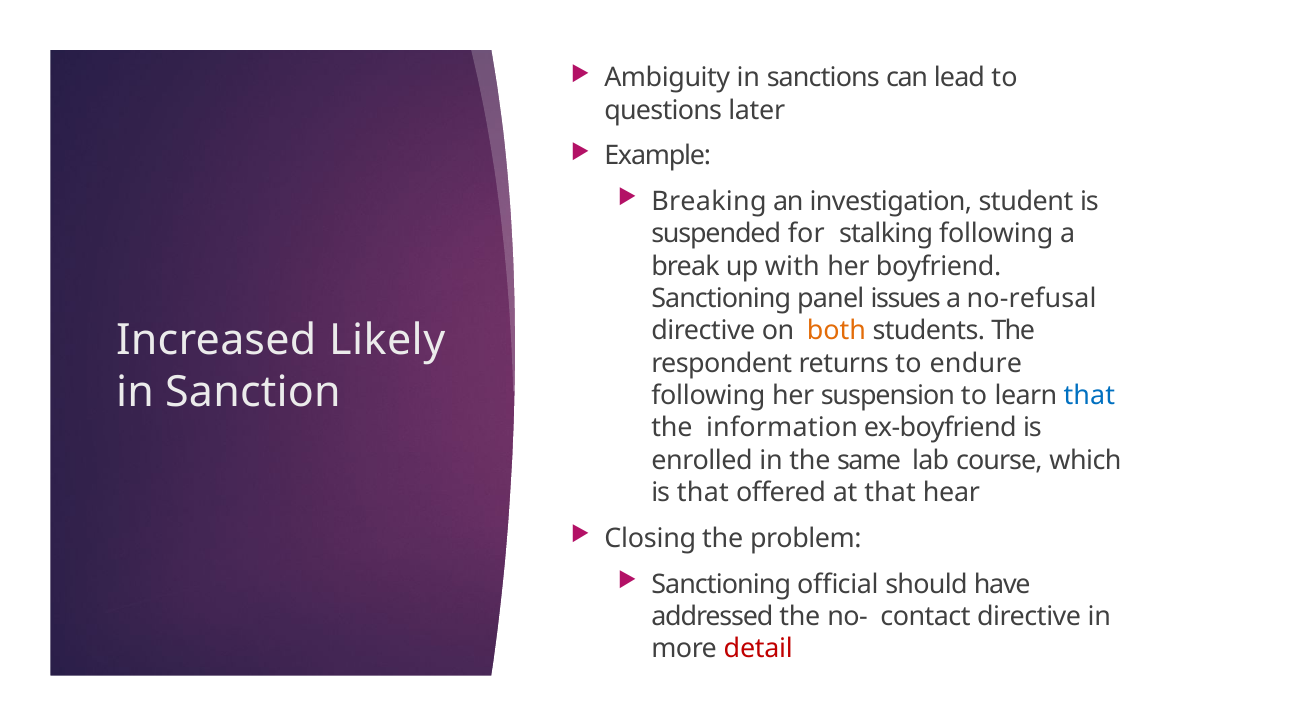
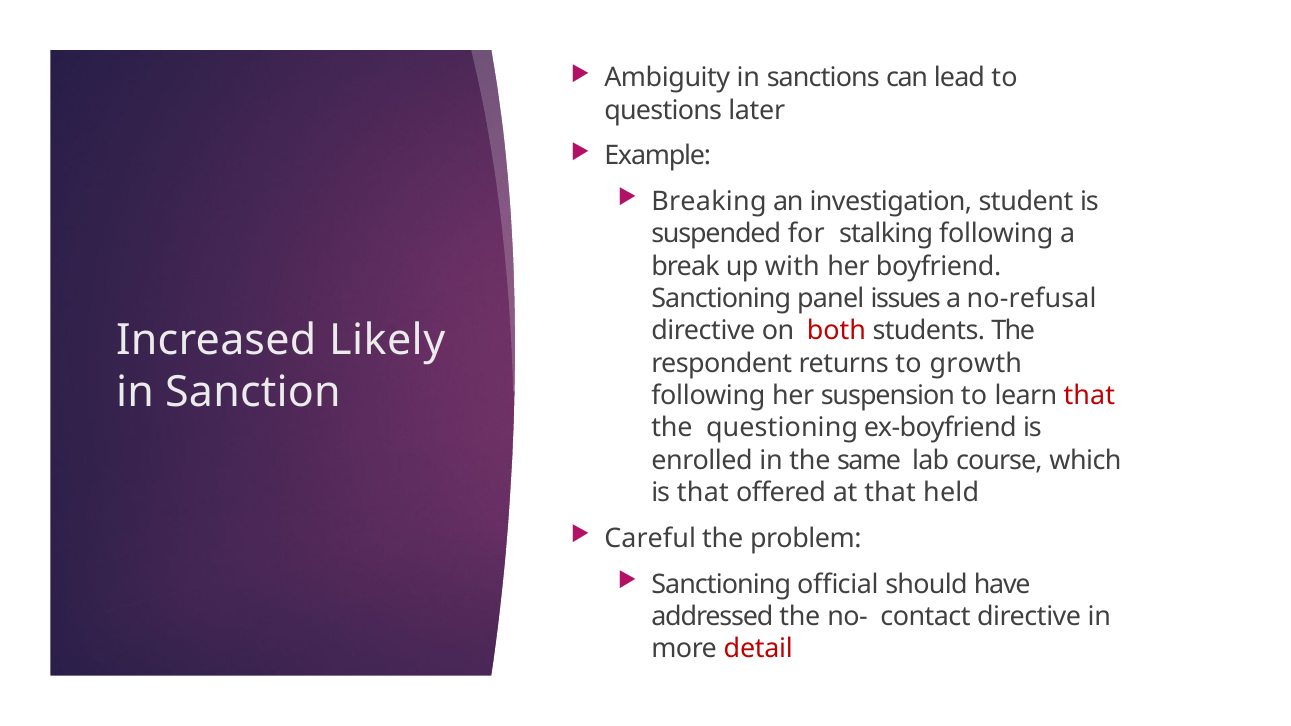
both colour: orange -> red (836, 331)
endure: endure -> growth (976, 363)
that colour: blue -> red (1089, 396)
information: information -> questioning (782, 428)
hear: hear -> held (951, 493)
Closing: Closing -> Careful (650, 539)
